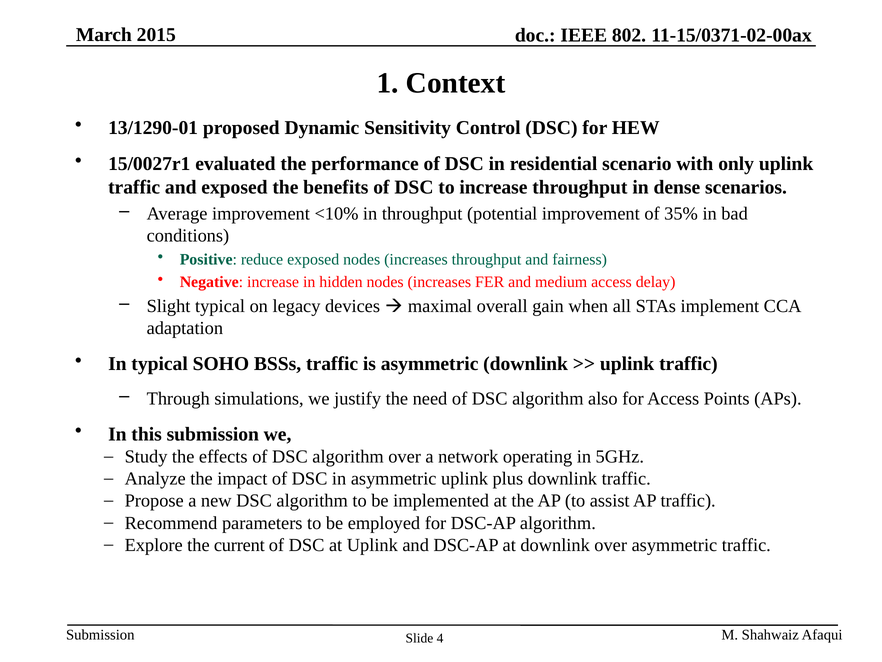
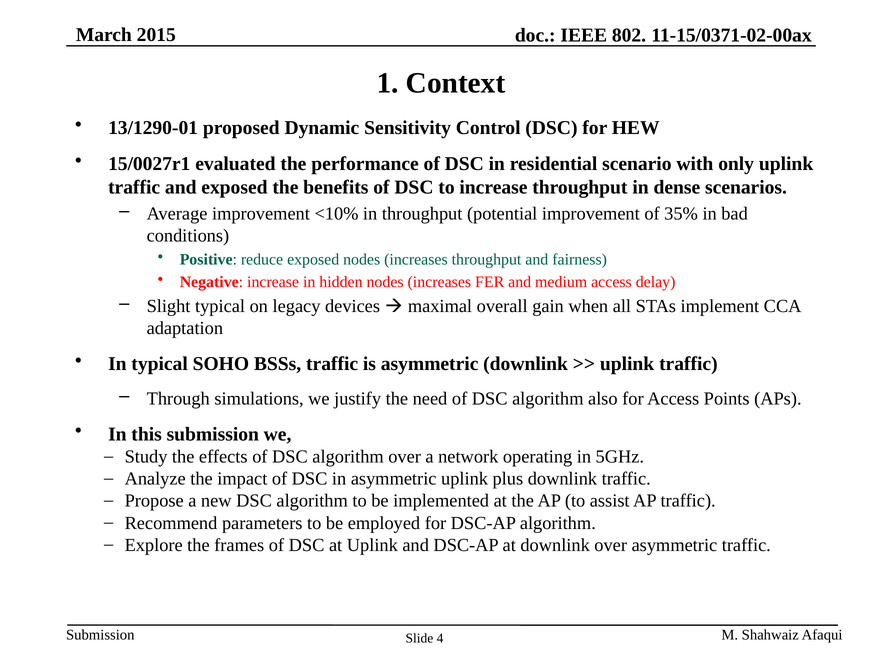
current: current -> frames (239, 545)
